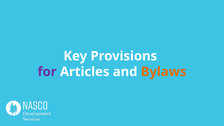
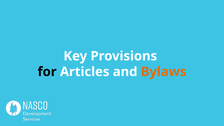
for colour: purple -> black (47, 72)
